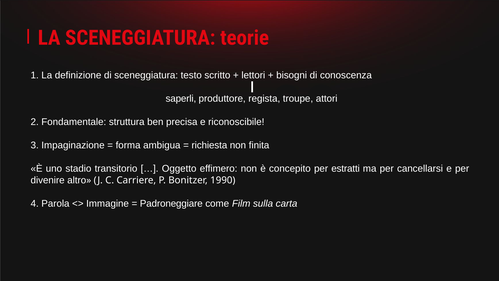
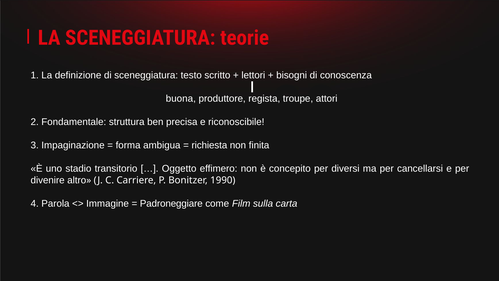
saperli: saperli -> buona (181, 98)
estratti: estratti -> diversi (345, 168)
